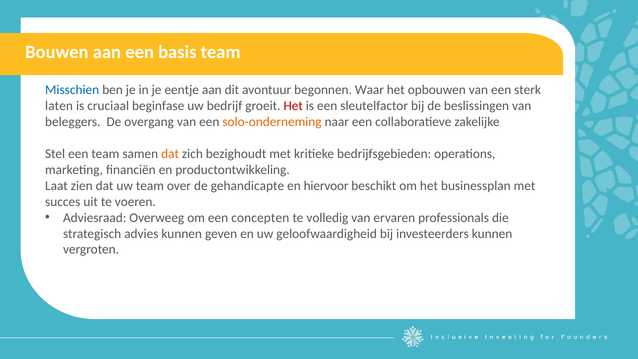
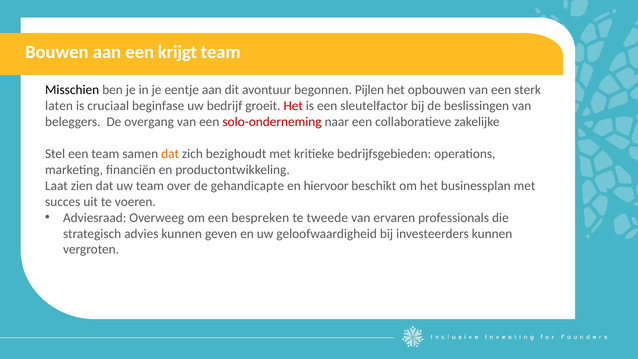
basis: basis -> krijgt (177, 52)
Misschien colour: blue -> black (72, 90)
Waar: Waar -> Pijlen (369, 90)
solo-onderneming colour: orange -> red (272, 122)
concepten: concepten -> bespreken (260, 218)
volledig: volledig -> tweede (327, 218)
